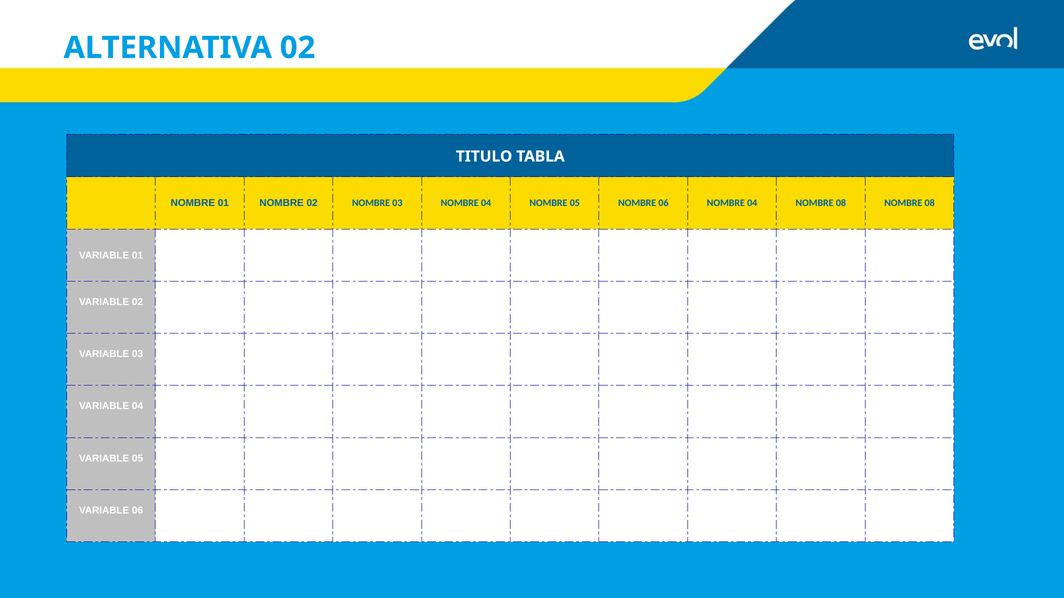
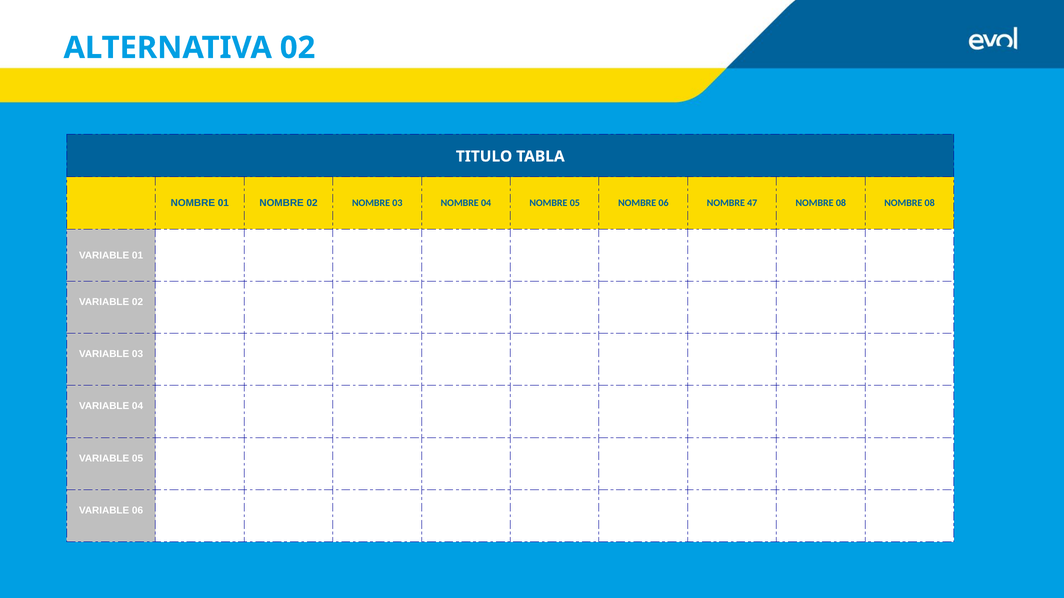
06 NOMBRE 04: 04 -> 47 (752, 203)
